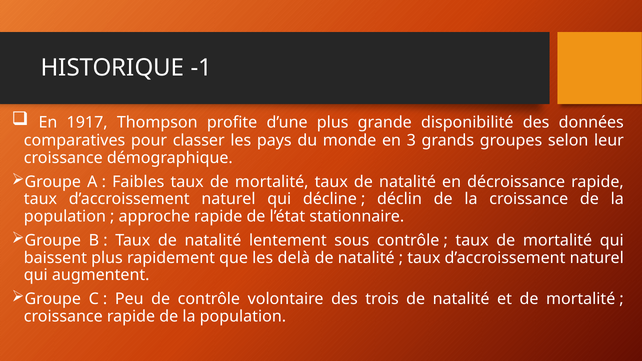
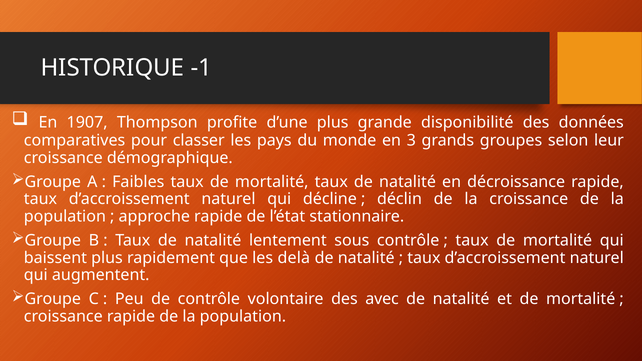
1917: 1917 -> 1907 (87, 123)
trois: trois -> avec (382, 299)
